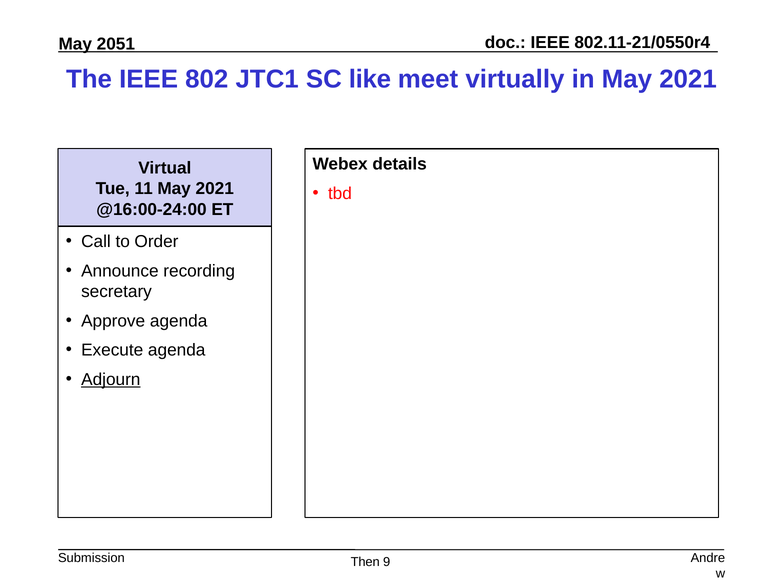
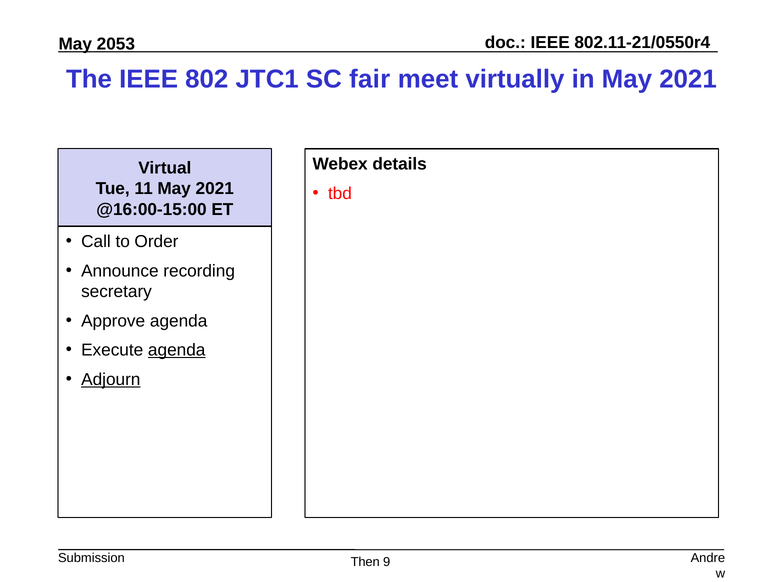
2051: 2051 -> 2053 (116, 44)
like: like -> fair (370, 79)
@16:00-24:00: @16:00-24:00 -> @16:00-15:00 (151, 209)
agenda underline: none -> present (177, 350)
